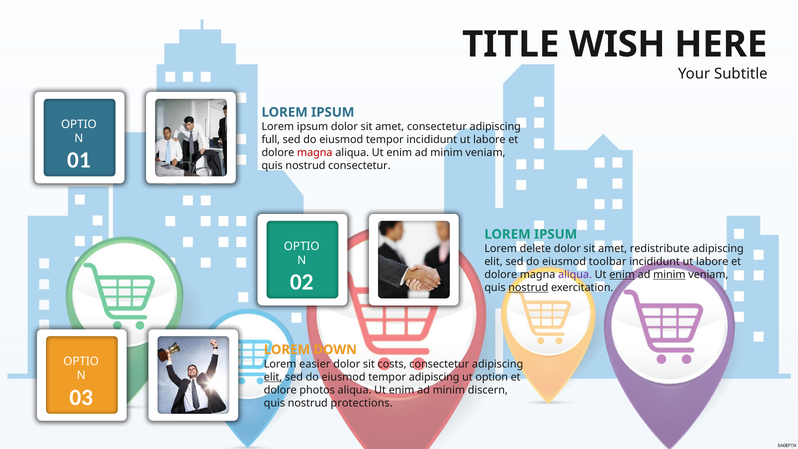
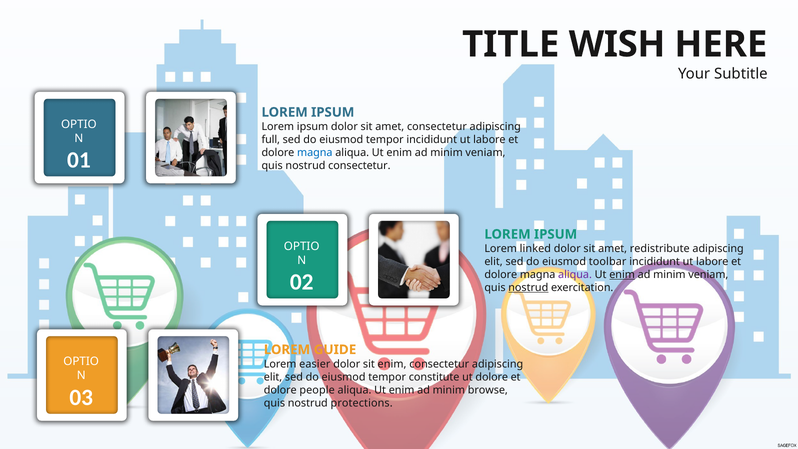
magna colour: red -> blue (315, 153)
delete: delete -> linked (535, 249)
minim underline: present -> none (669, 274)
DOWN: DOWN -> GUIDE (335, 350)
sit costs: costs -> enim (392, 364)
elit underline: present -> none (273, 377)
tempor adipiscing: adipiscing -> constitute (434, 377)
ut option: option -> dolore (492, 377)
photos: photos -> people (317, 390)
discern: discern -> browse (488, 390)
